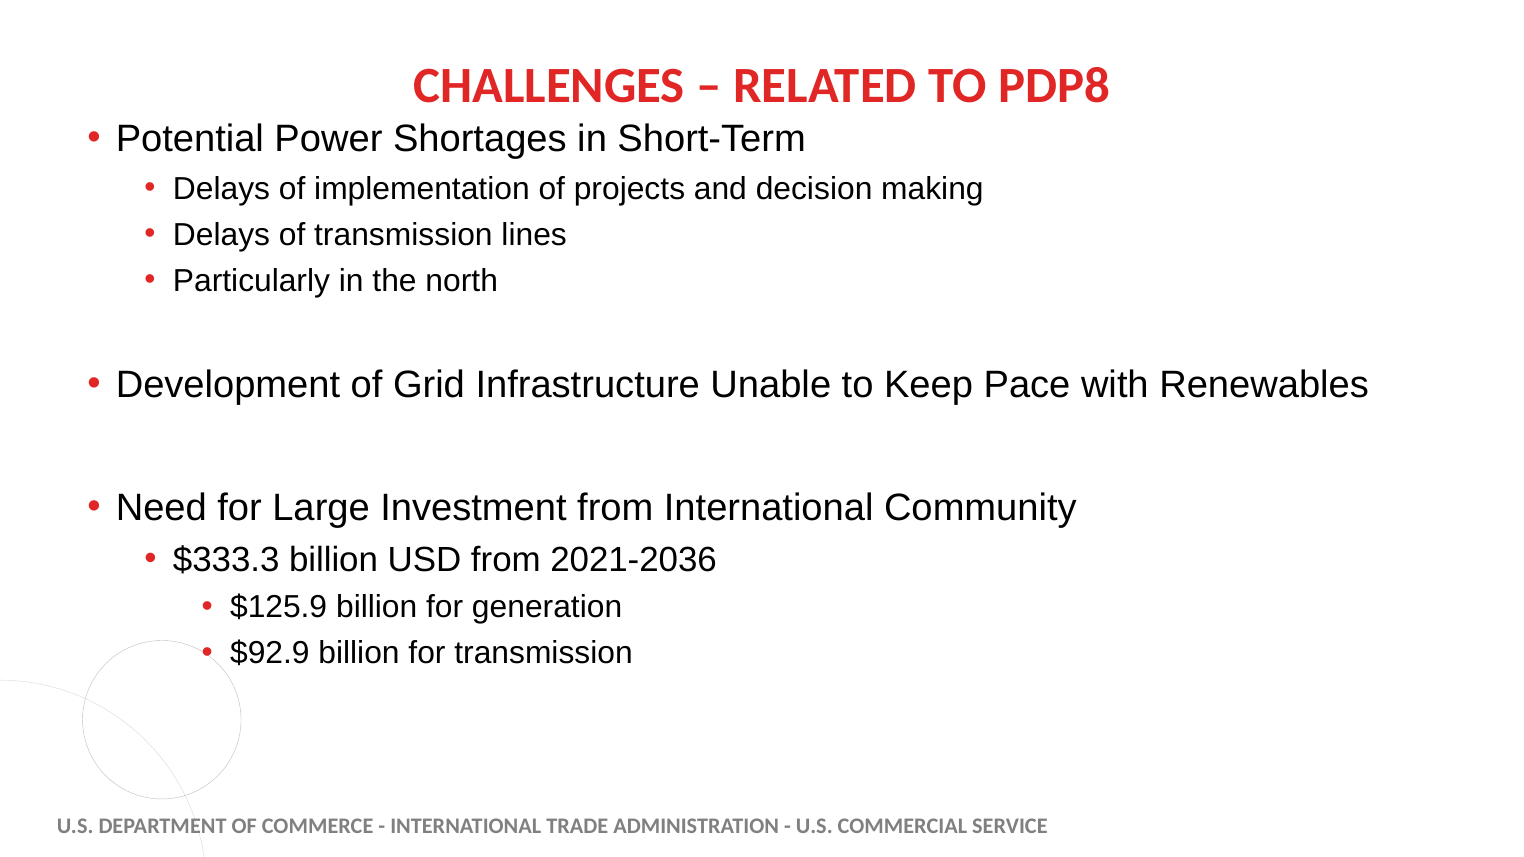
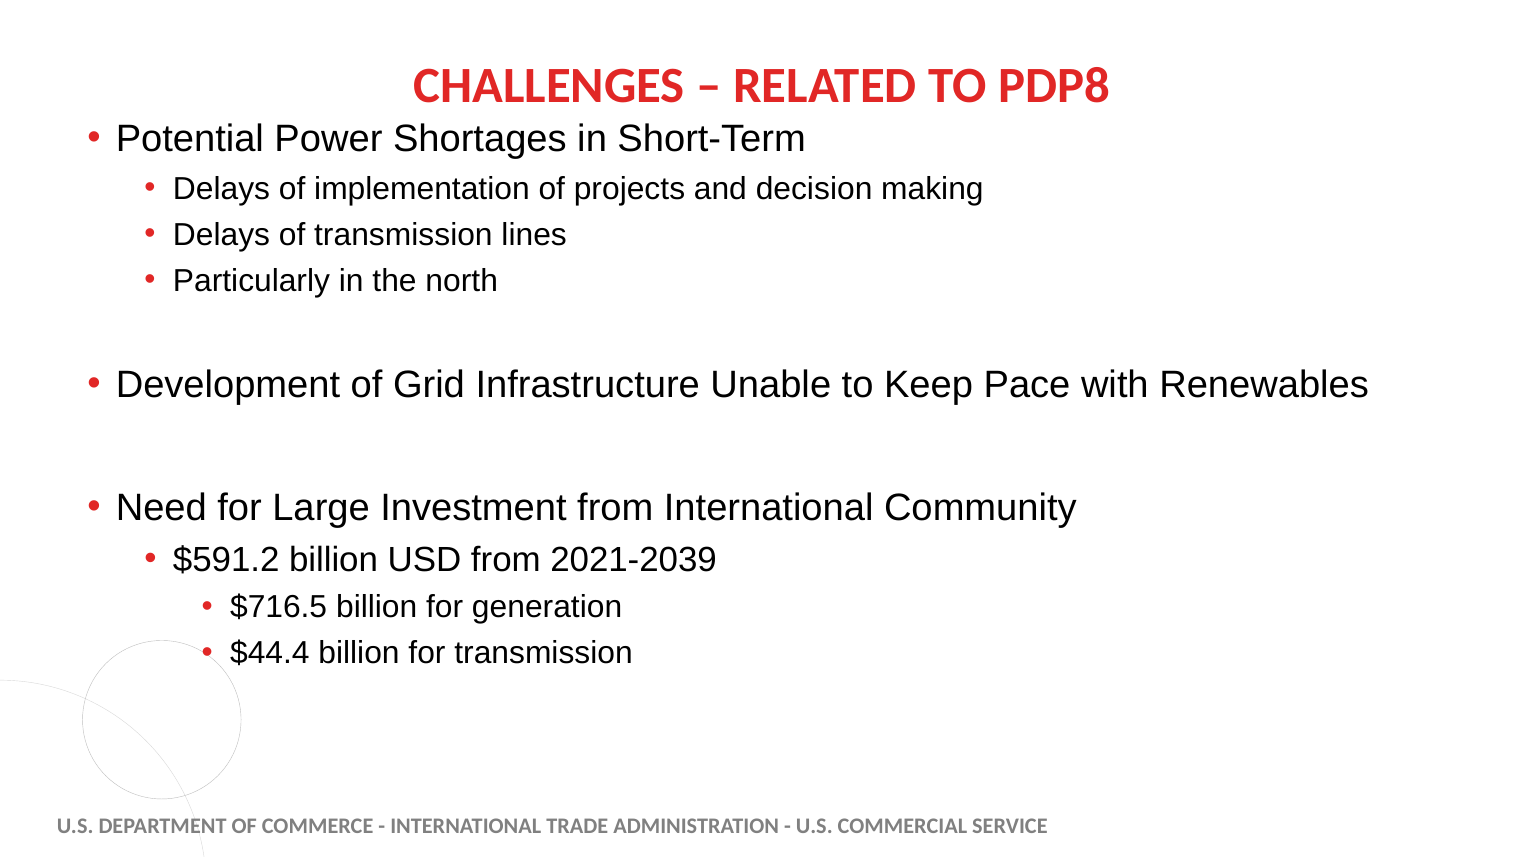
$333.3: $333.3 -> $591.2 (226, 560)
2021-2036: 2021-2036 -> 2021-2039 (634, 560)
$125.9: $125.9 -> $716.5 (279, 608)
$92.9: $92.9 -> $44.4 (270, 654)
